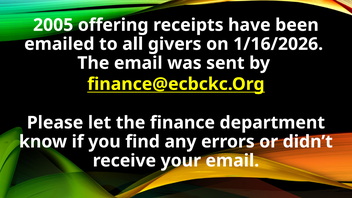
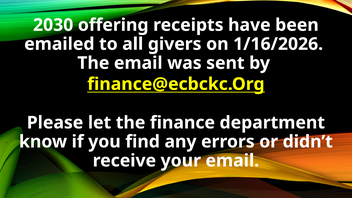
2005: 2005 -> 2030 (53, 25)
